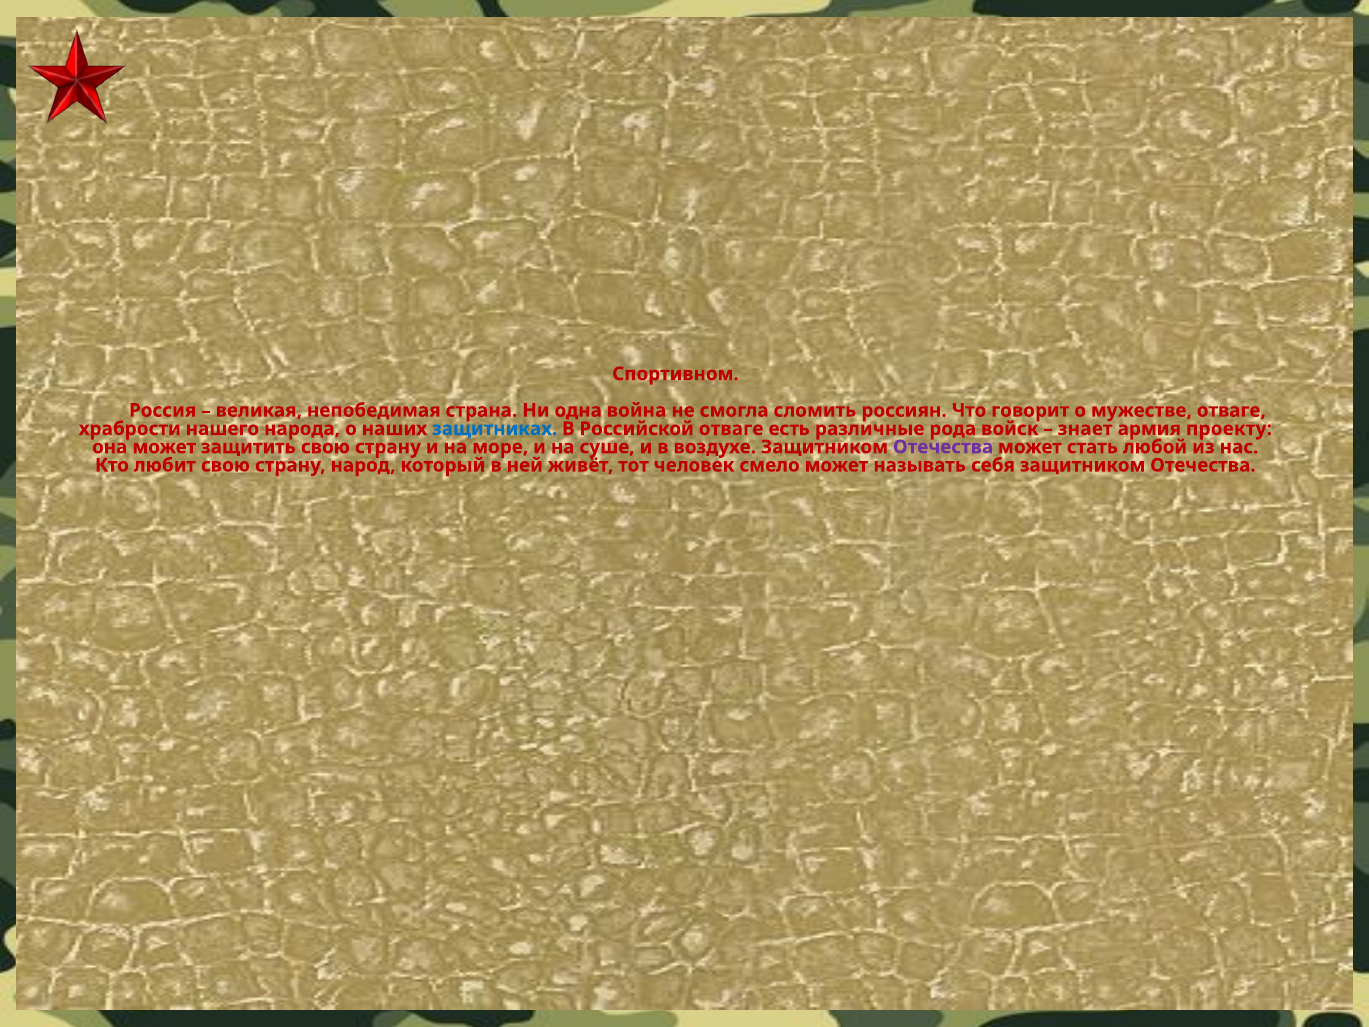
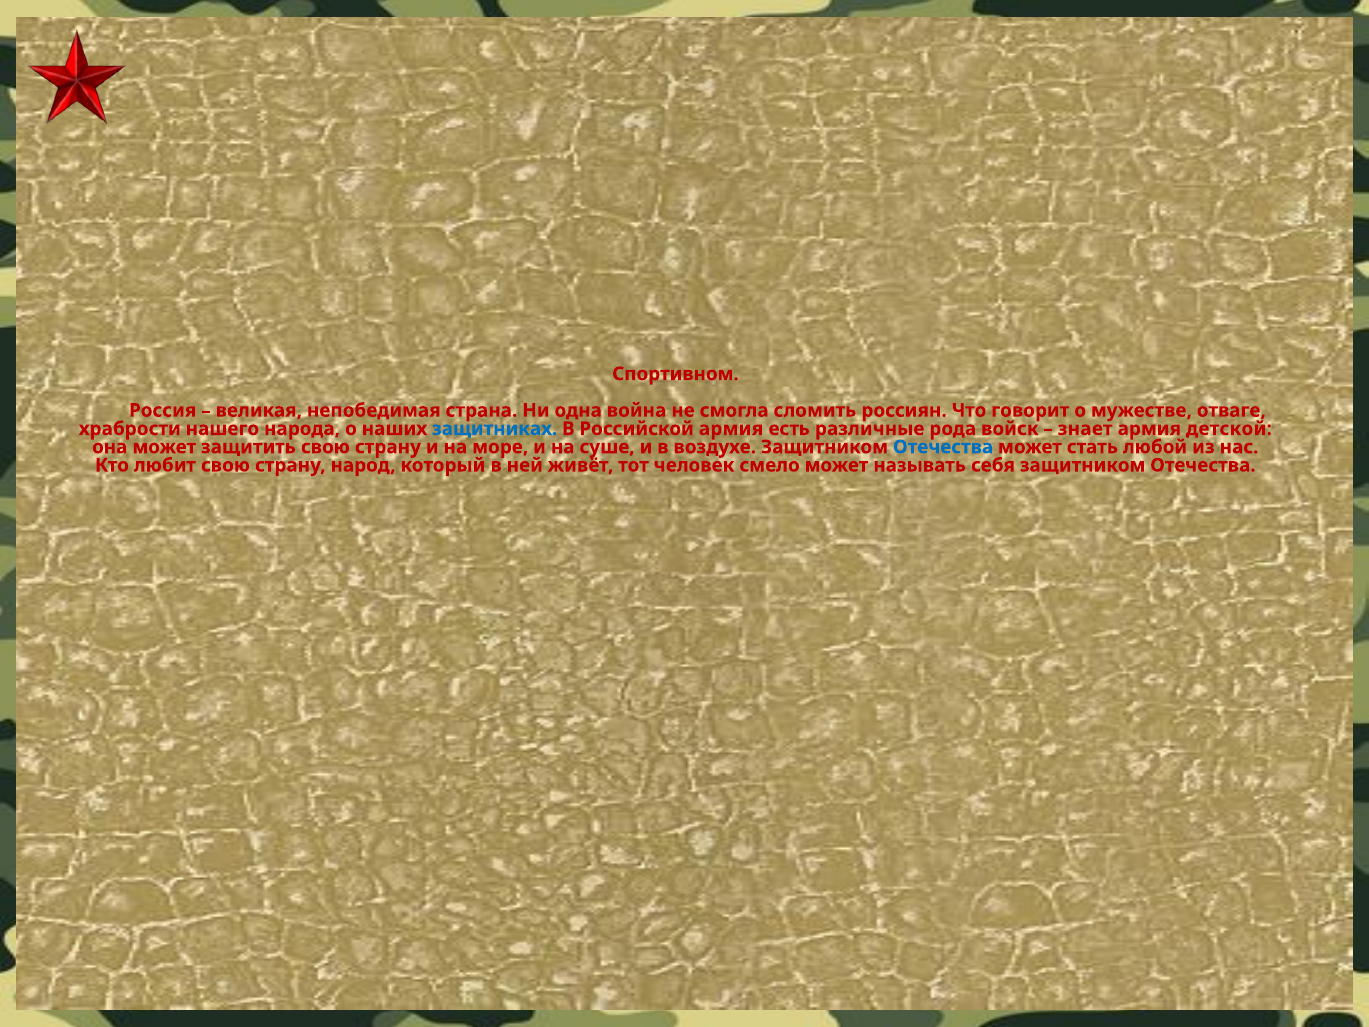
Российской отваге: отваге -> армия (731, 429)
проекту: проекту -> детской (1229, 429)
Отечества colour: purple -> blue (943, 447)
